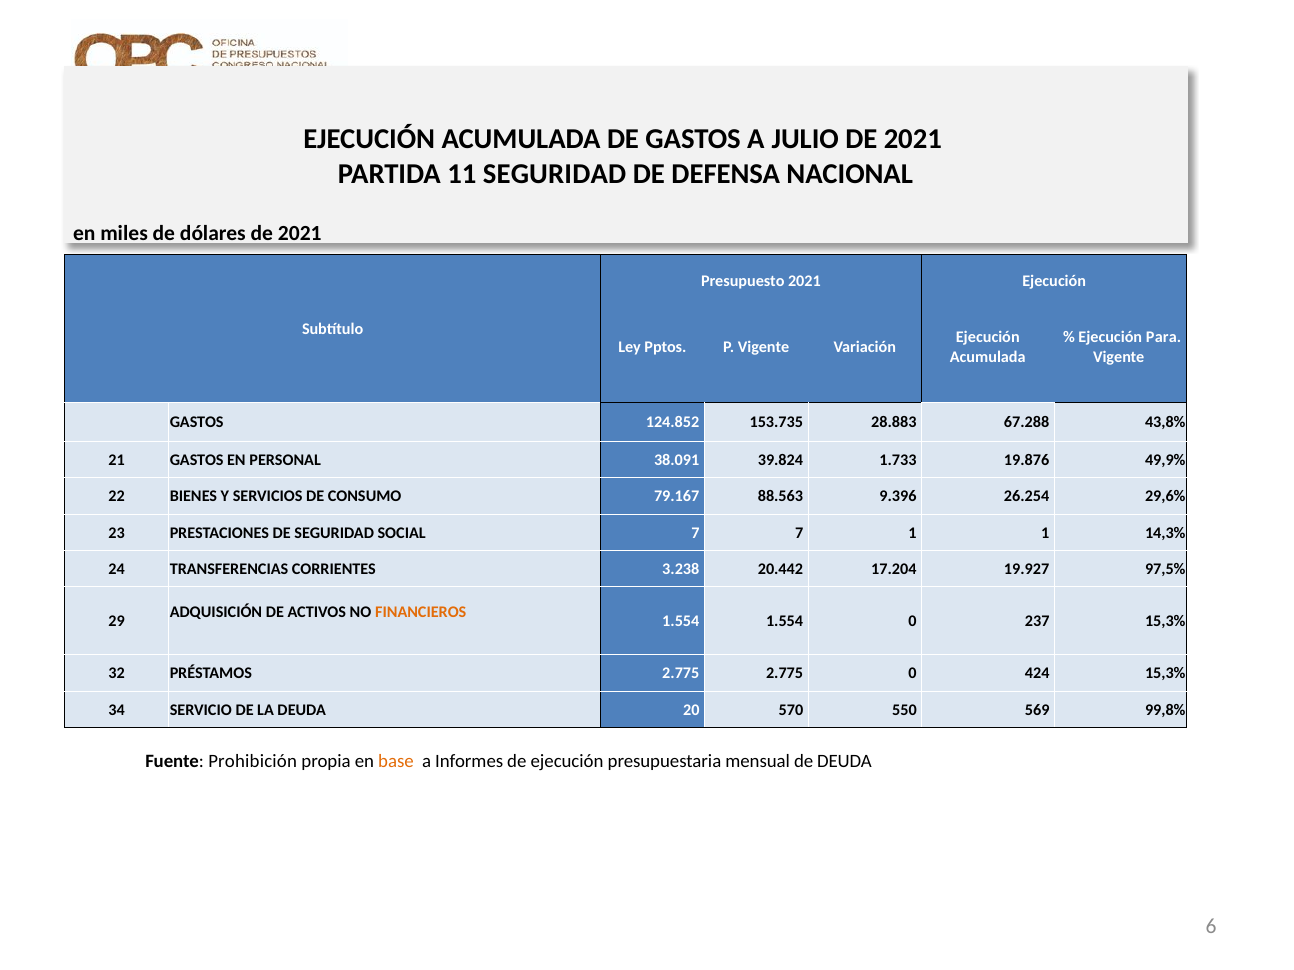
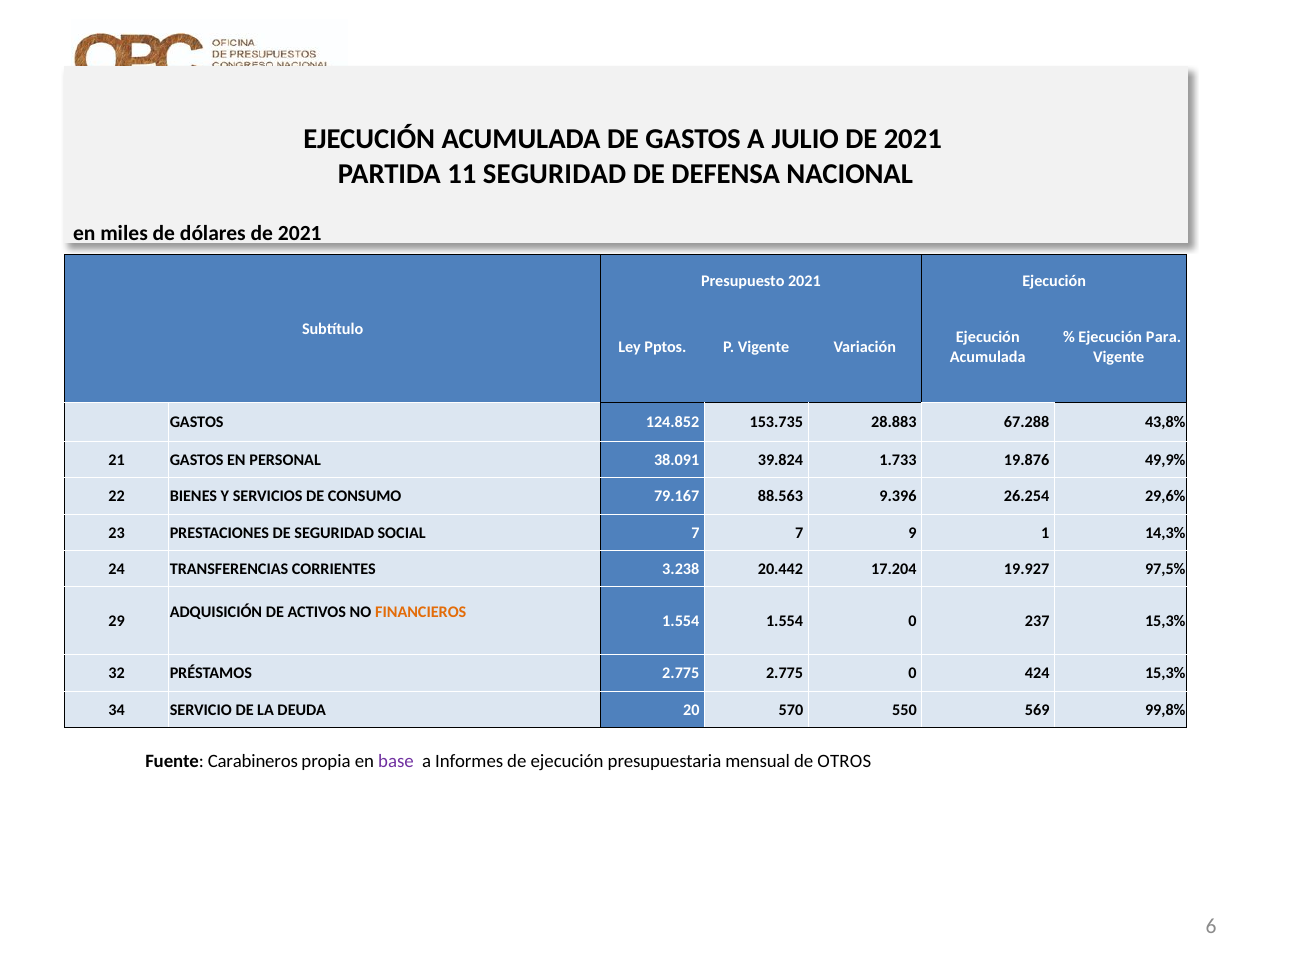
7 1: 1 -> 9 (913, 533)
Prohibición: Prohibición -> Carabineros (253, 762)
base colour: orange -> purple (396, 762)
de DEUDA: DEUDA -> OTROS (844, 762)
